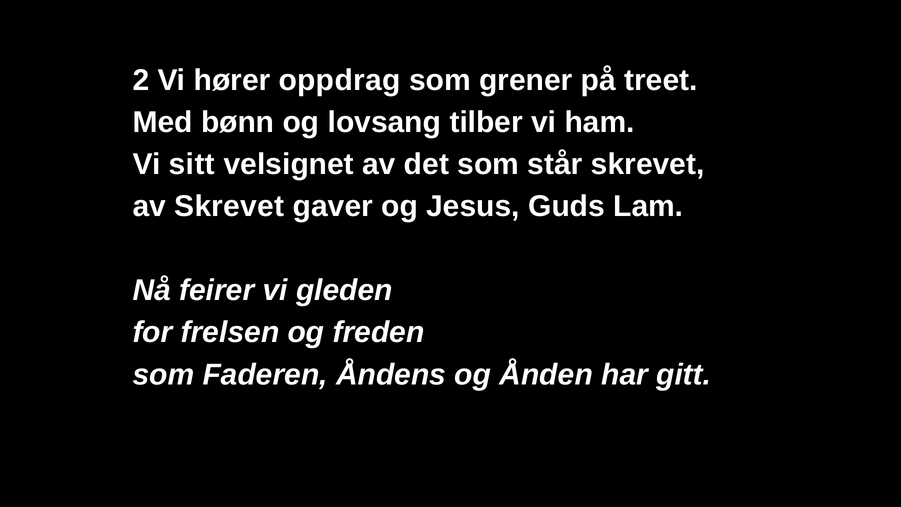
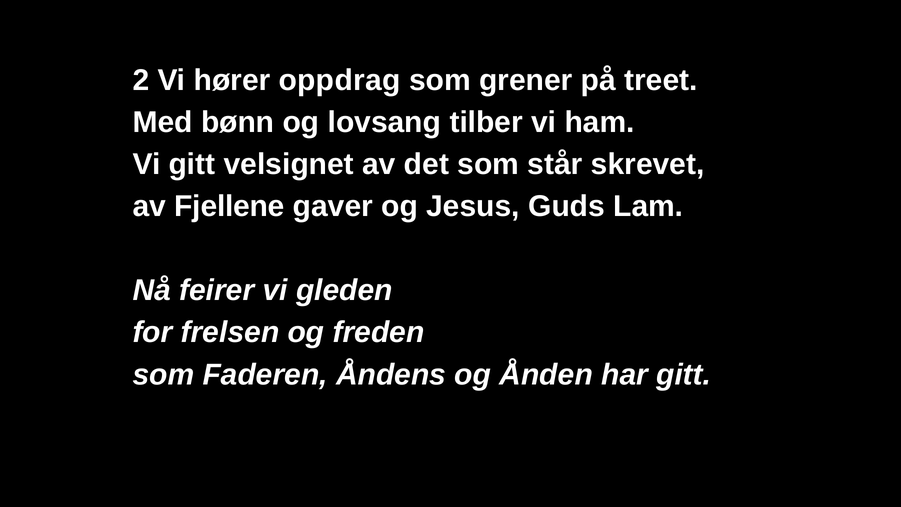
Vi sitt: sitt -> gitt (192, 164)
av Skrevet: Skrevet -> Fjellene (229, 206)
